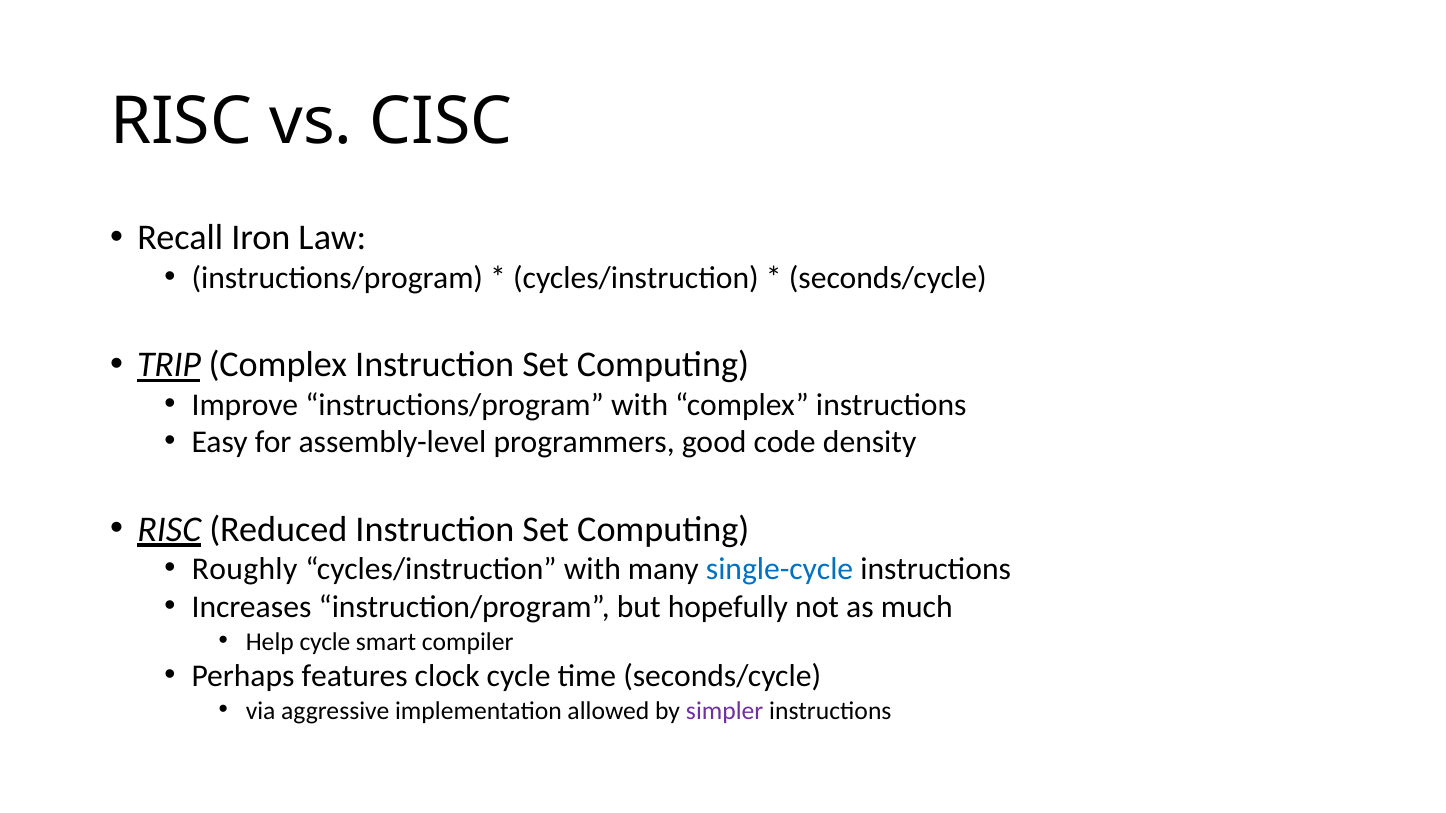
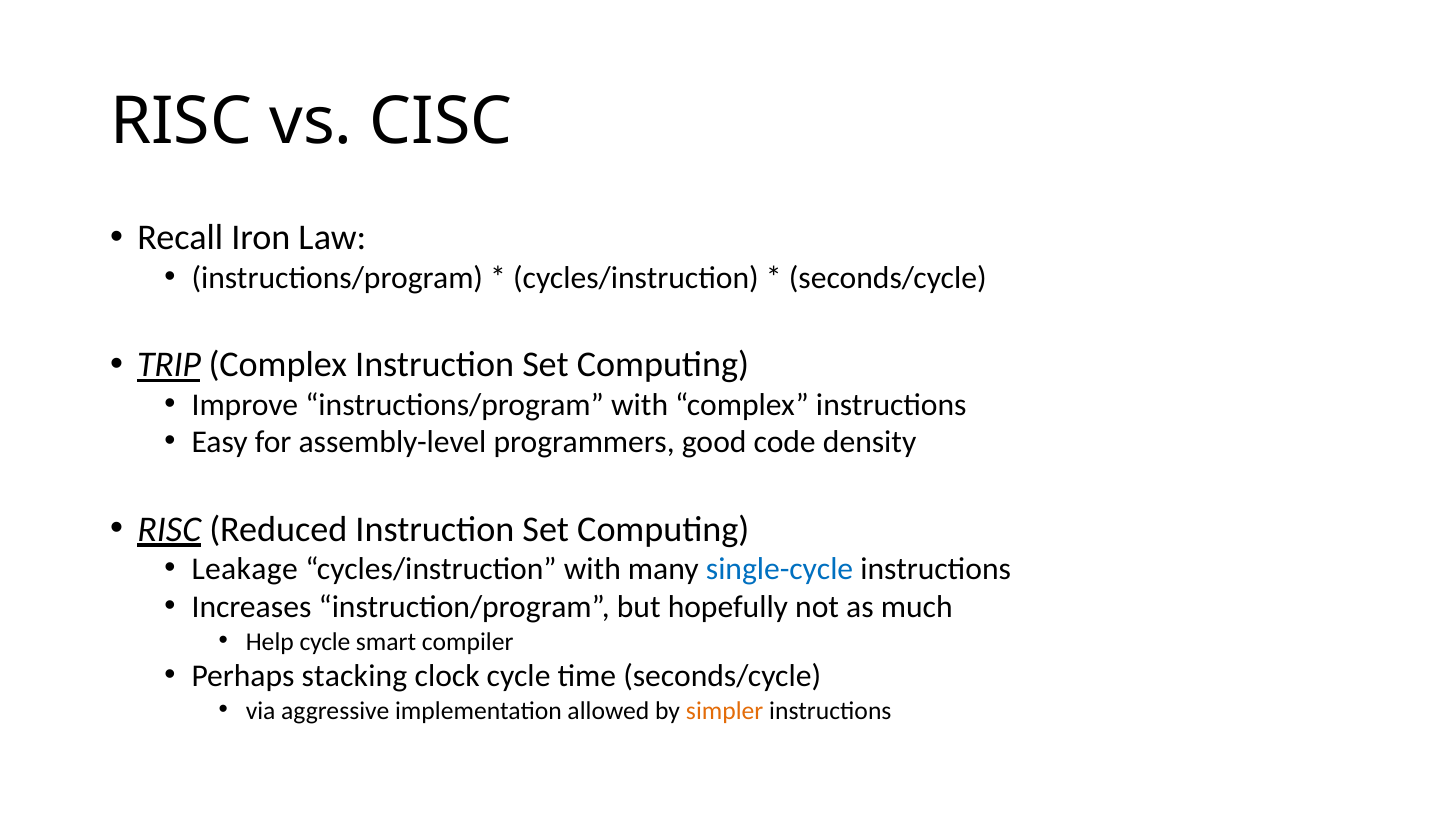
Roughly: Roughly -> Leakage (245, 570)
features: features -> stacking (354, 676)
simpler colour: purple -> orange (725, 711)
